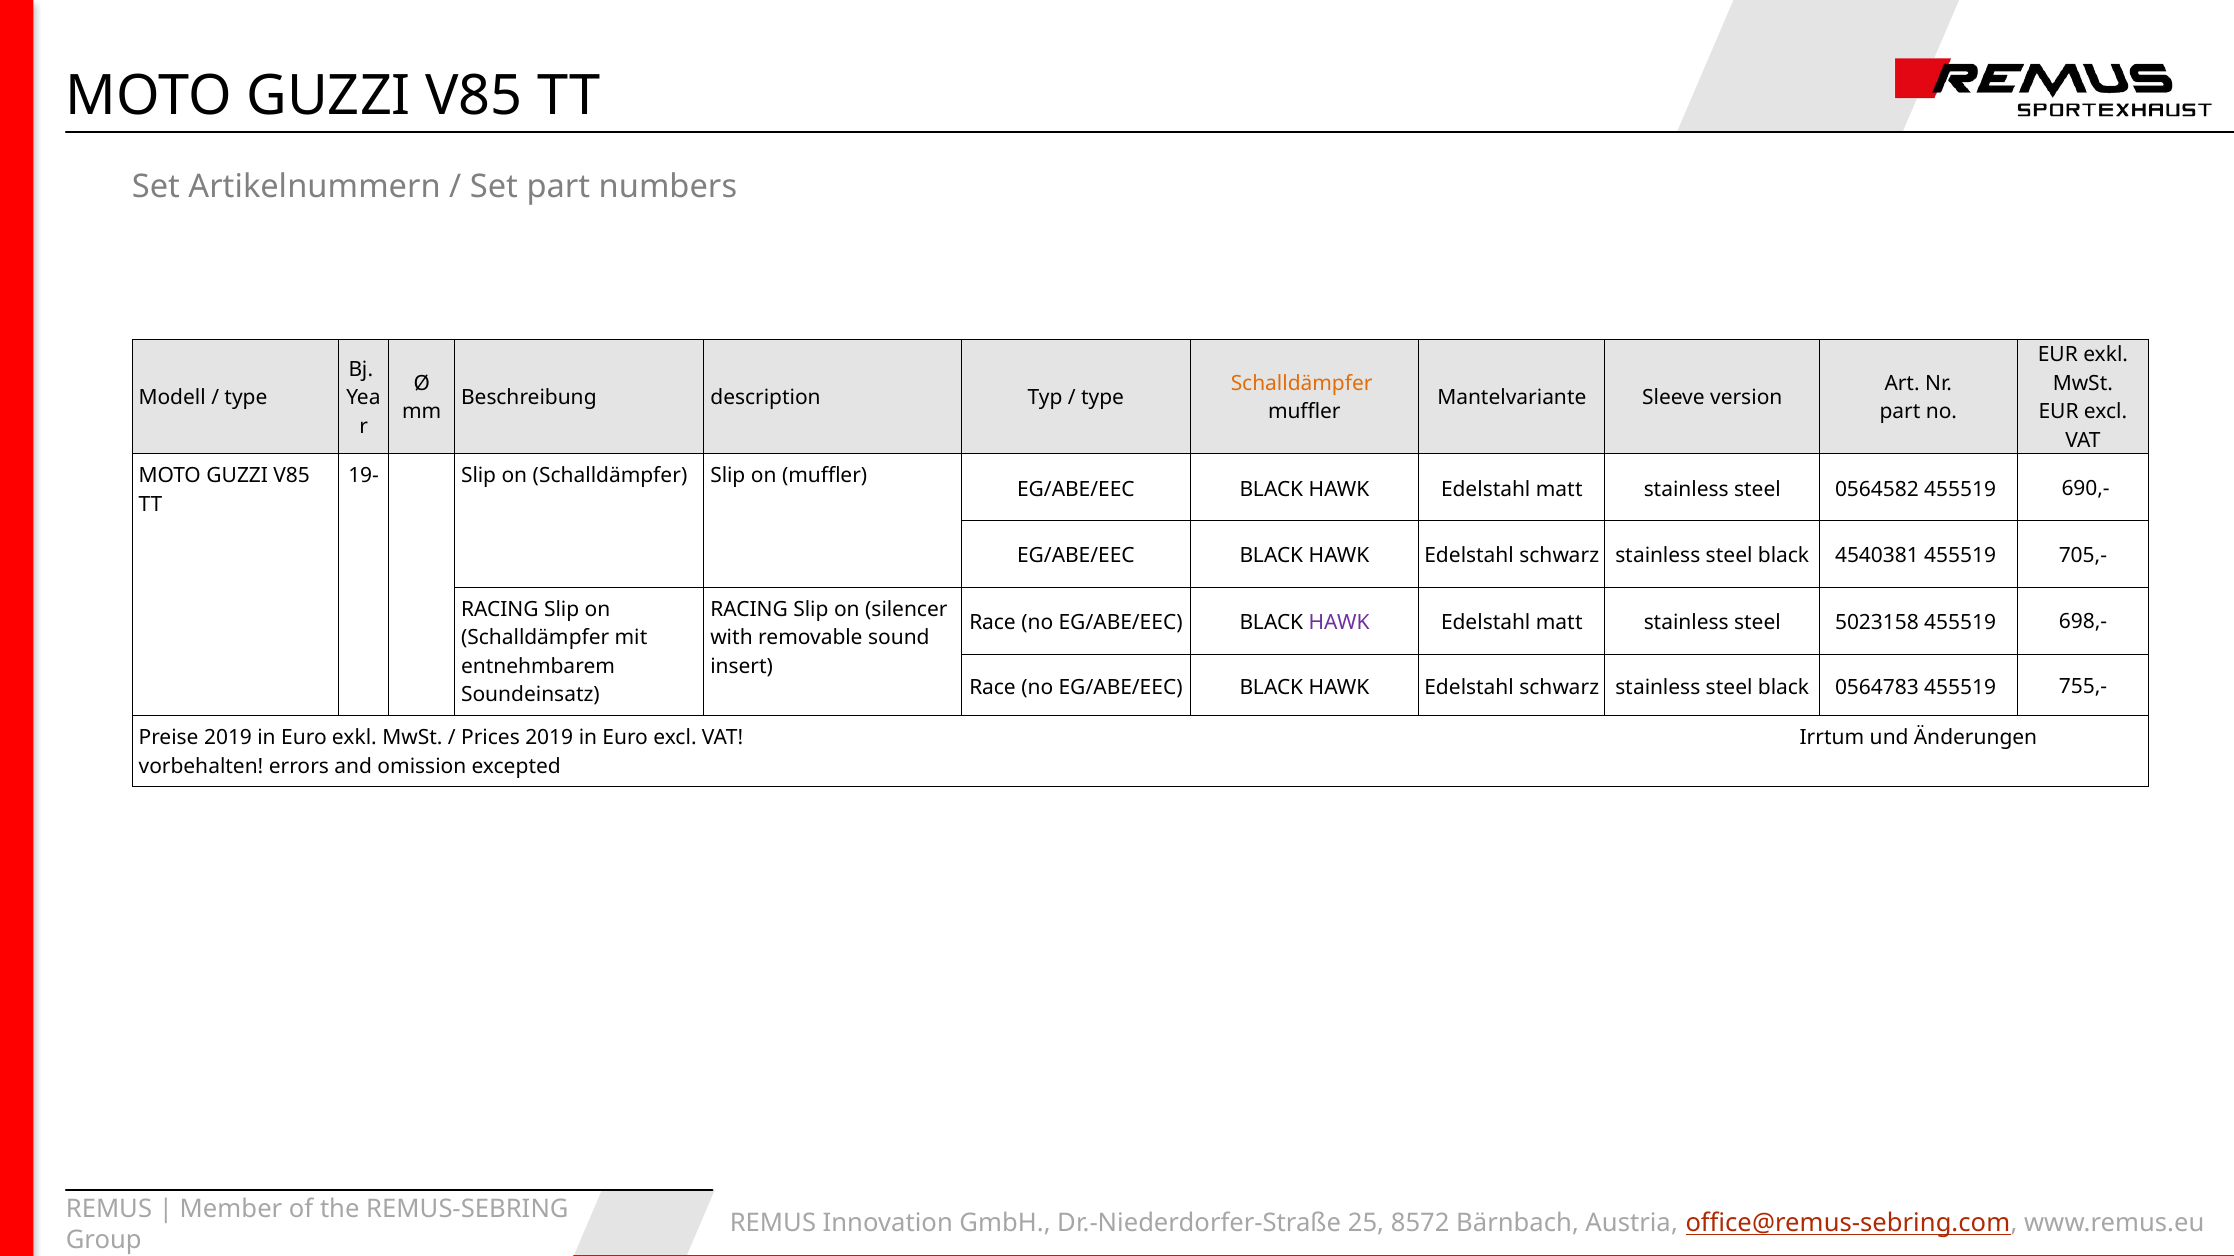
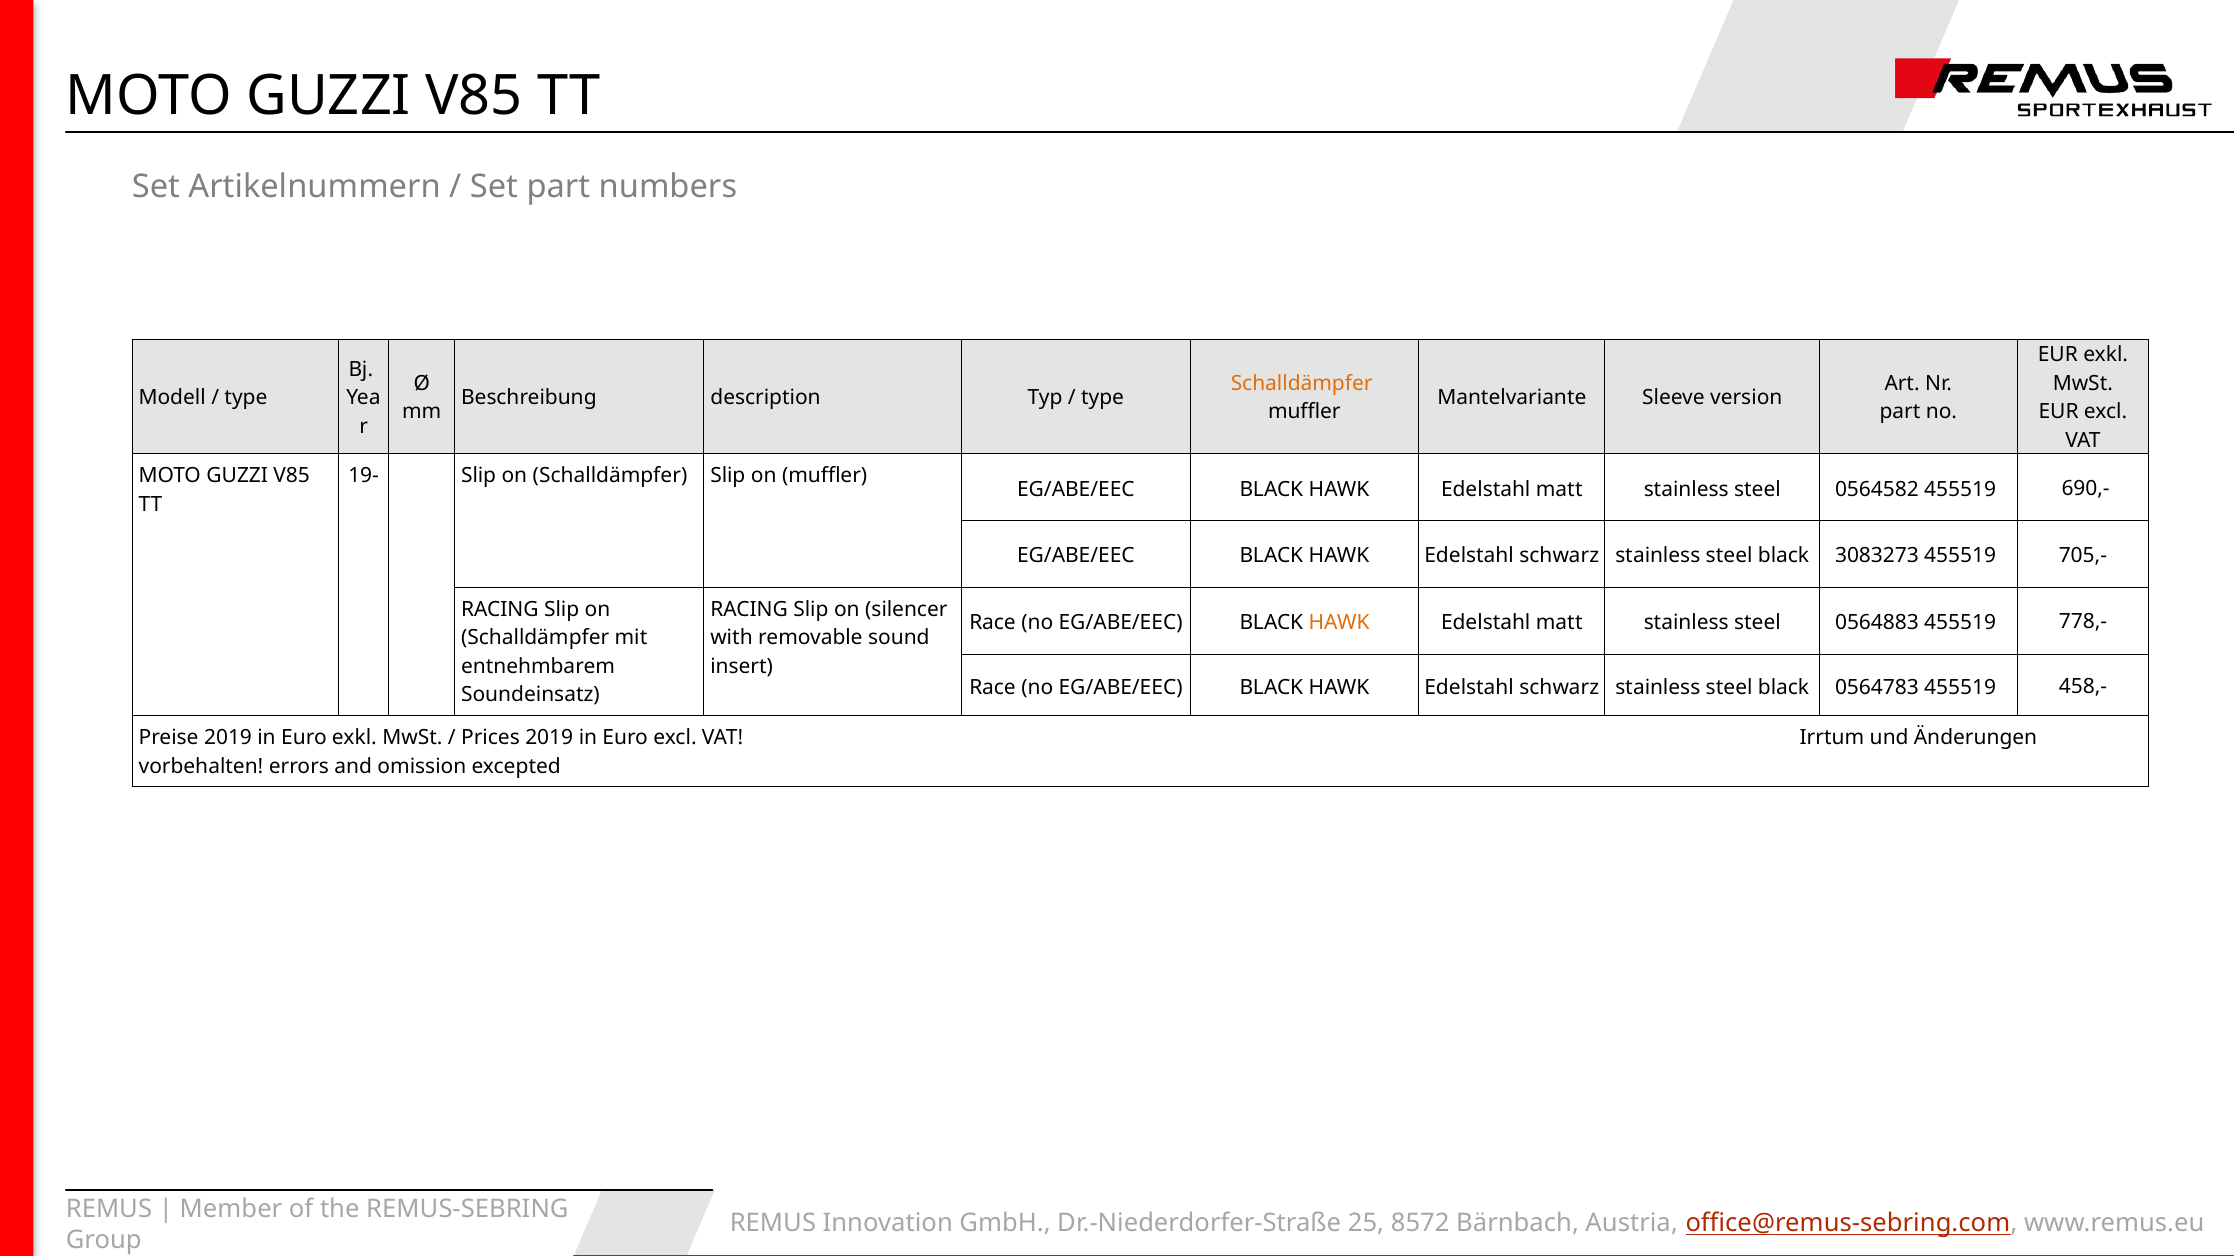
4540381: 4540381 -> 3083273 (1877, 556)
HAWK colour: purple -> orange (1339, 623)
5023158: 5023158 -> 0564883 (1877, 623)
698,-: 698,- -> 778,- (2083, 622)
755,-: 755,- -> 458,- (2083, 687)
